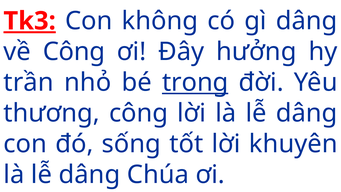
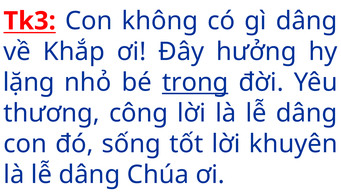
Tk3 underline: present -> none (30, 21)
về Công: Công -> Khắp (74, 52)
trần: trần -> lặng (29, 82)
